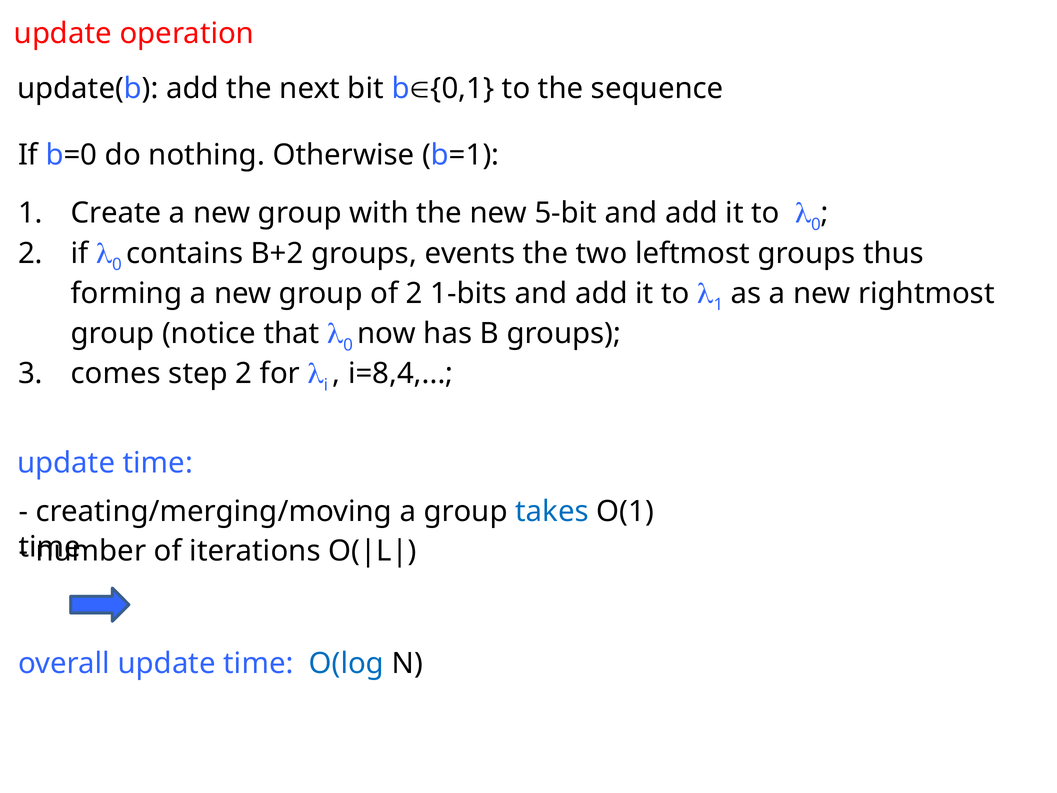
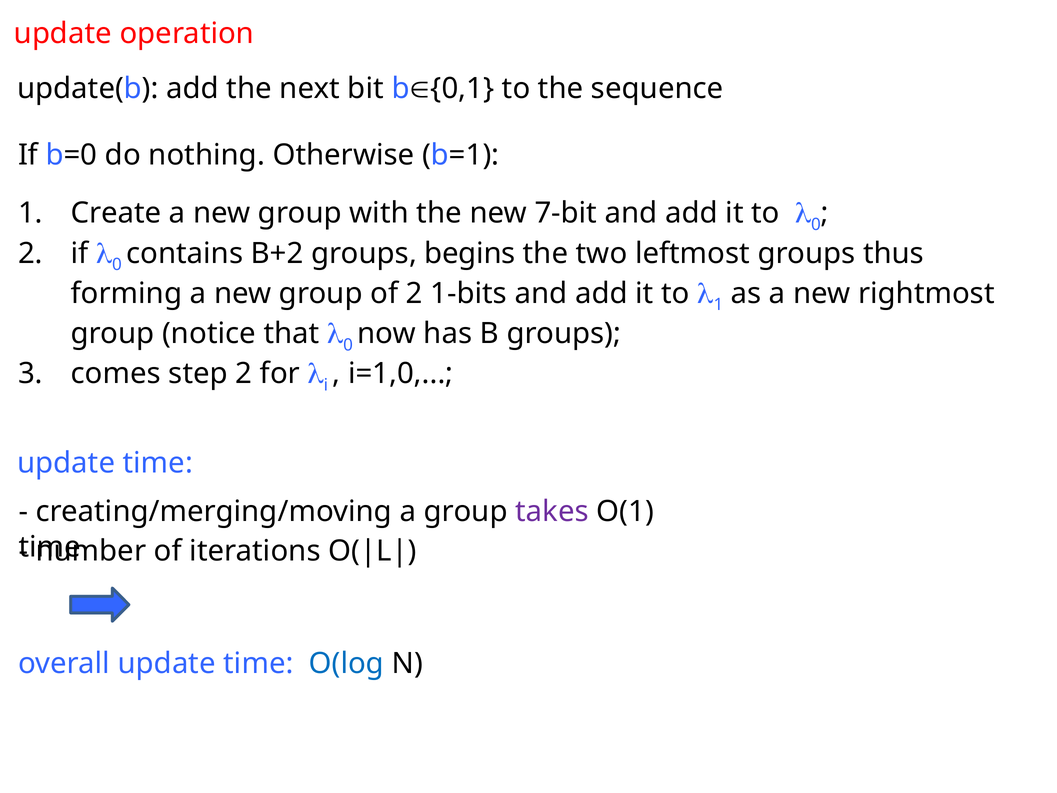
5-bit: 5-bit -> 7-bit (566, 213)
events: events -> begins (470, 253)
i=8,4: i=8,4 -> i=1,0 (401, 373)
takes colour: blue -> purple (552, 512)
